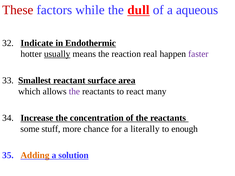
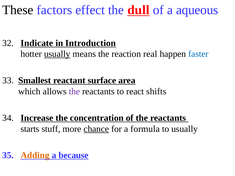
These colour: red -> black (18, 10)
while: while -> effect (90, 10)
Endothermic: Endothermic -> Introduction (91, 43)
faster colour: purple -> blue (198, 54)
many: many -> shifts (156, 92)
some: some -> starts (30, 129)
chance underline: none -> present (96, 129)
literally: literally -> formula (145, 129)
to enough: enough -> usually (185, 129)
solution: solution -> because (74, 156)
